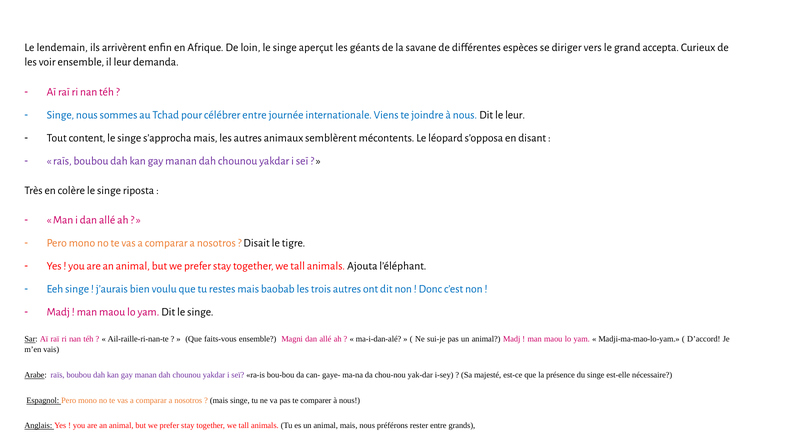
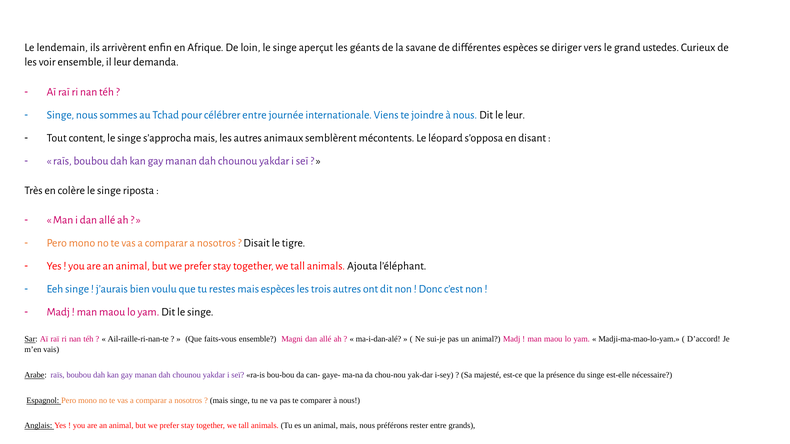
accepta: accepta -> ustedes (661, 47)
mais baobab: baobab -> espèces (278, 289)
